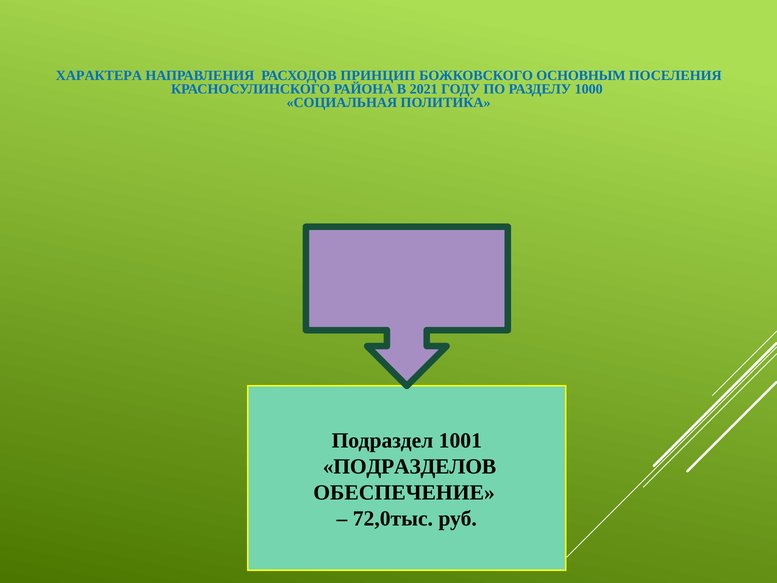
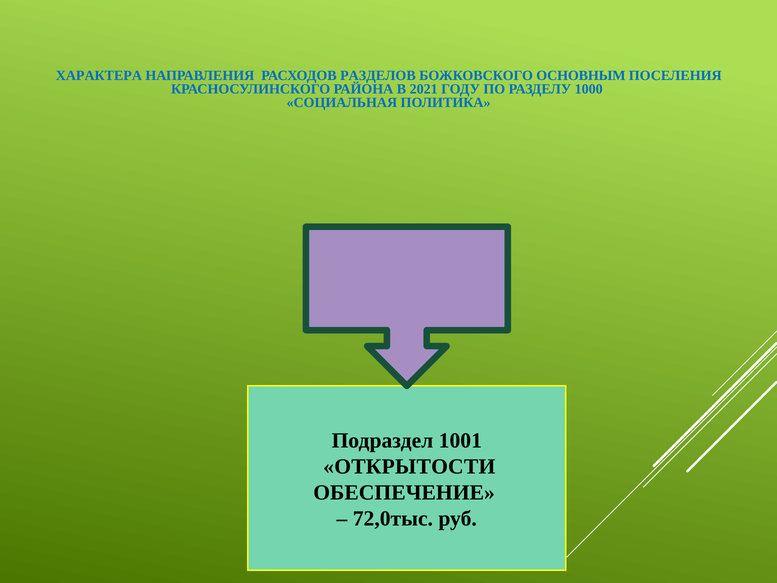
ПРИНЦИП: ПРИНЦИП -> РАЗДЕЛОВ (378, 75)
ПОДРАЗДЕЛОВ: ПОДРАЗДЕЛОВ -> ОТКРЫТОСТИ (409, 466)
